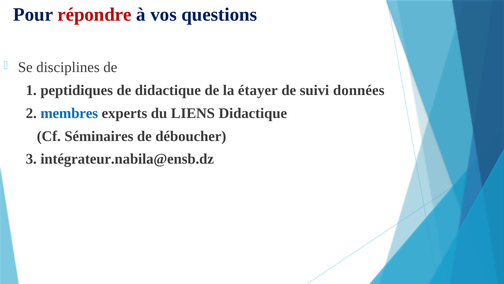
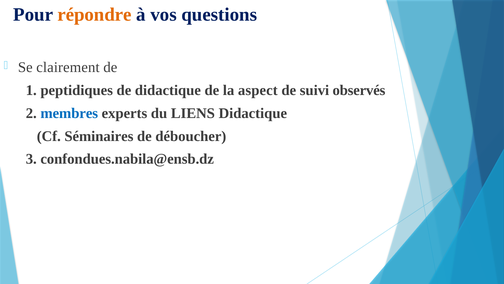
répondre colour: red -> orange (95, 15)
disciplines: disciplines -> clairement (68, 67)
étayer: étayer -> aspect (258, 90)
données: données -> observés (359, 90)
intégrateur.nabila@ensb.dz: intégrateur.nabila@ensb.dz -> confondues.nabila@ensb.dz (127, 159)
